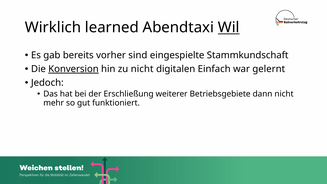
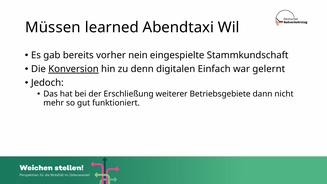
Wirklich: Wirklich -> Müssen (53, 27)
Wil underline: present -> none (229, 27)
sind: sind -> nein (138, 55)
zu nicht: nicht -> denn (142, 69)
